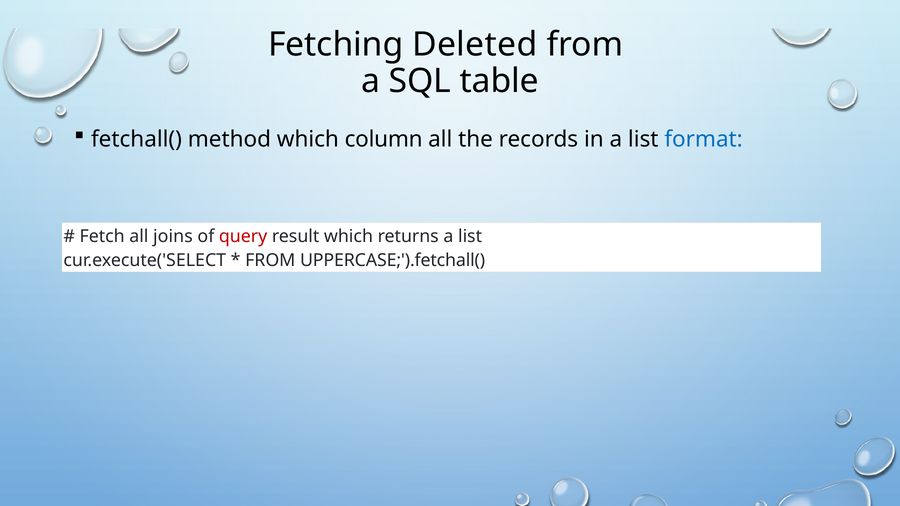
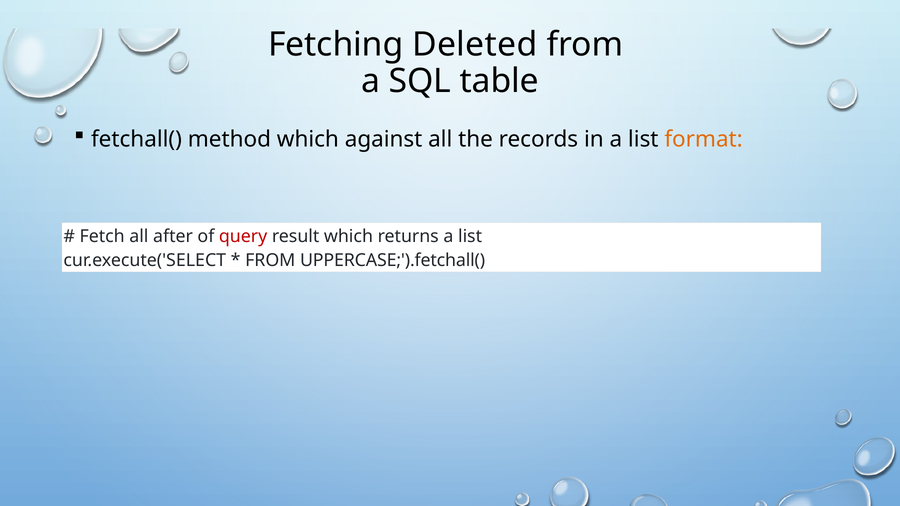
column: column -> against (384, 139)
format colour: blue -> orange (704, 139)
joins: joins -> after (173, 236)
